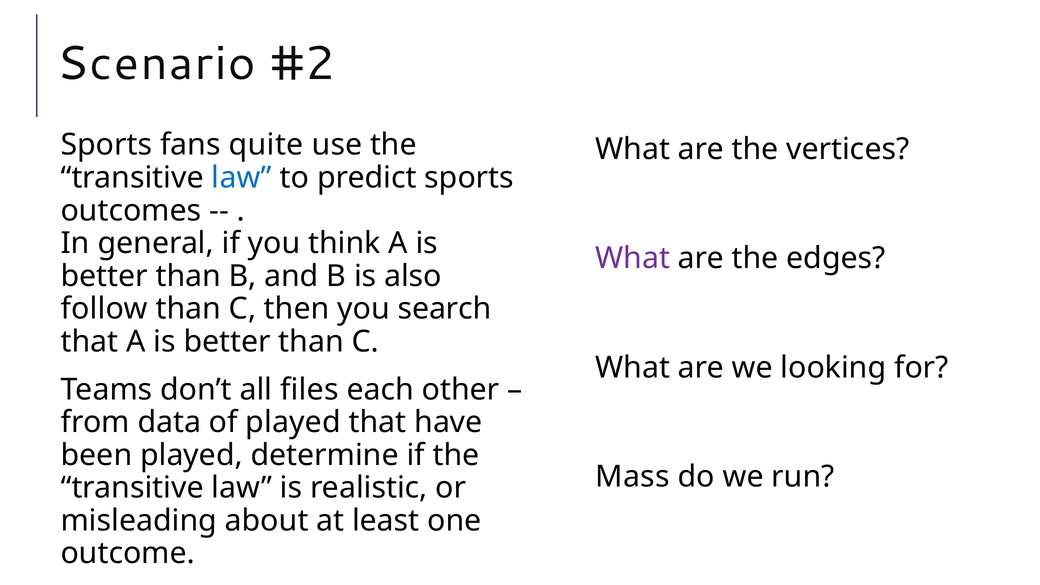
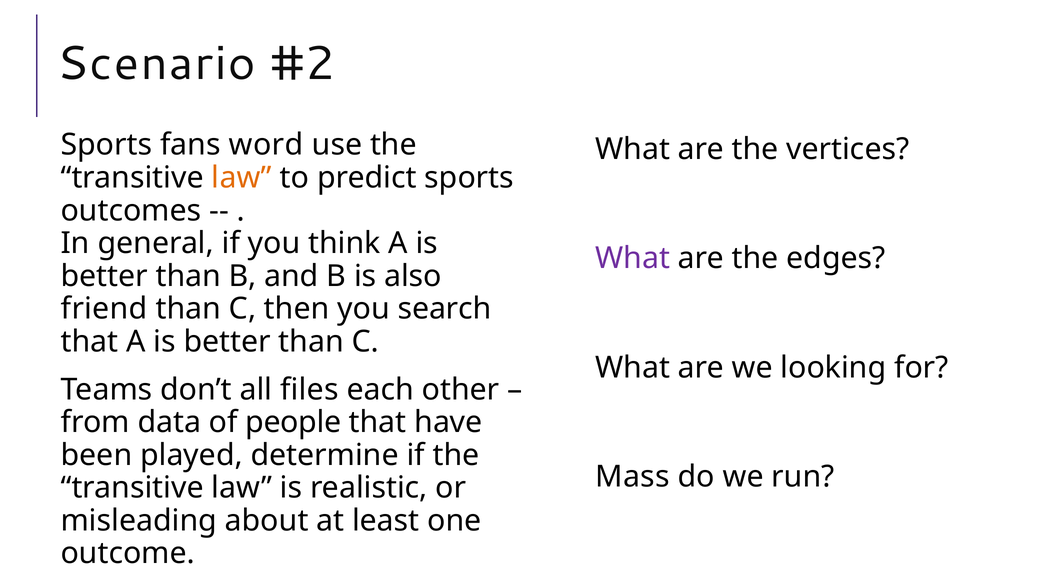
quite: quite -> word (266, 145)
law colour: blue -> orange (242, 178)
follow: follow -> friend (104, 309)
of played: played -> people (293, 422)
